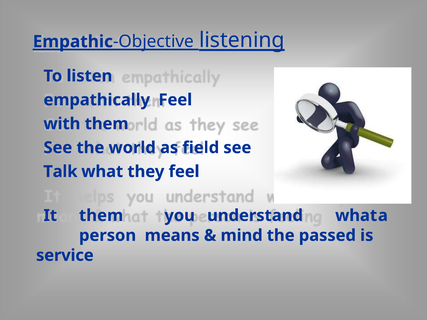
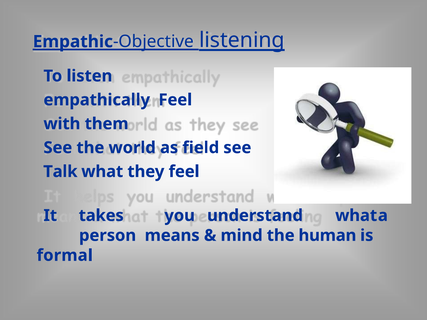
It them: them -> takes (101, 216)
passed: passed -> human (327, 236)
service: service -> formal (65, 256)
